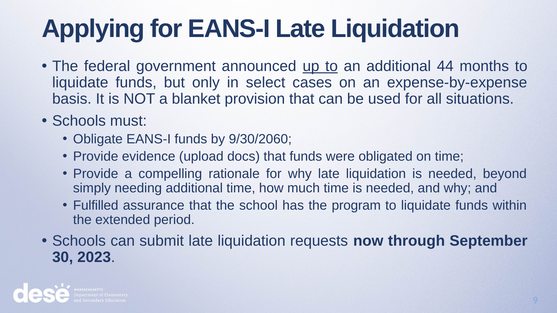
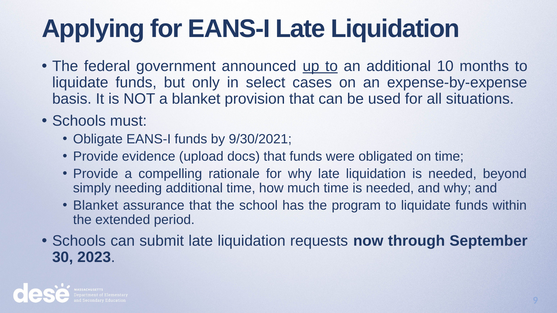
44: 44 -> 10 (445, 66)
9/30/2060: 9/30/2060 -> 9/30/2021 (260, 139)
Fulfilled: Fulfilled -> Blanket (96, 206)
